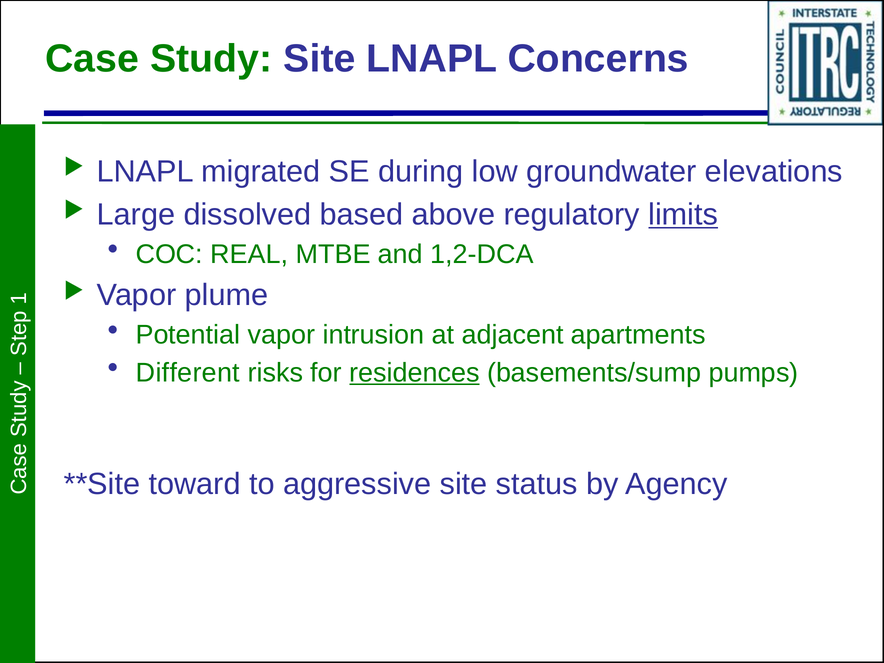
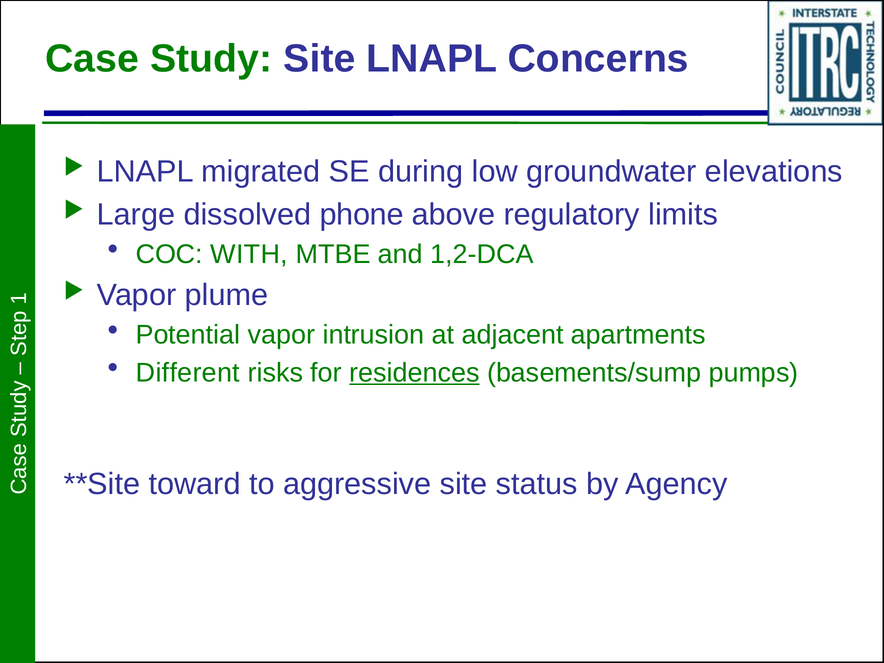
based: based -> phone (362, 215)
limits underline: present -> none (683, 215)
REAL: REAL -> WITH (249, 254)
